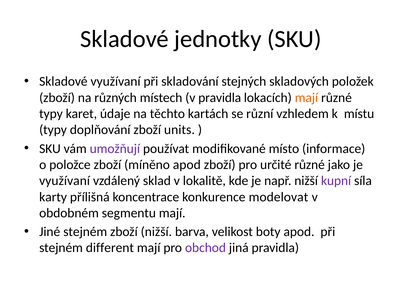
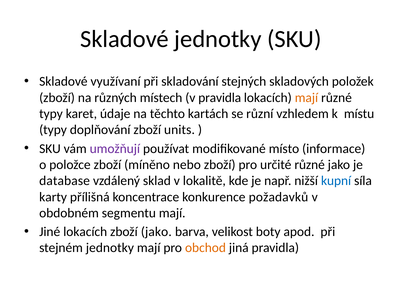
míněno apod: apod -> nebo (187, 164)
využívaní: využívaní -> database (65, 180)
kupní colour: purple -> blue (336, 180)
modelovat: modelovat -> požadavků (278, 197)
Jiné stejném: stejném -> lokacích (85, 231)
zboží nižší: nižší -> jako (156, 231)
stejném different: different -> jednotky (110, 247)
obchod colour: purple -> orange (205, 247)
